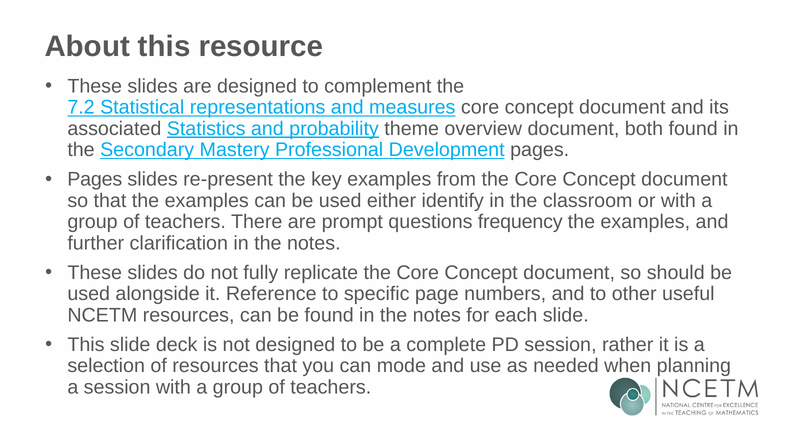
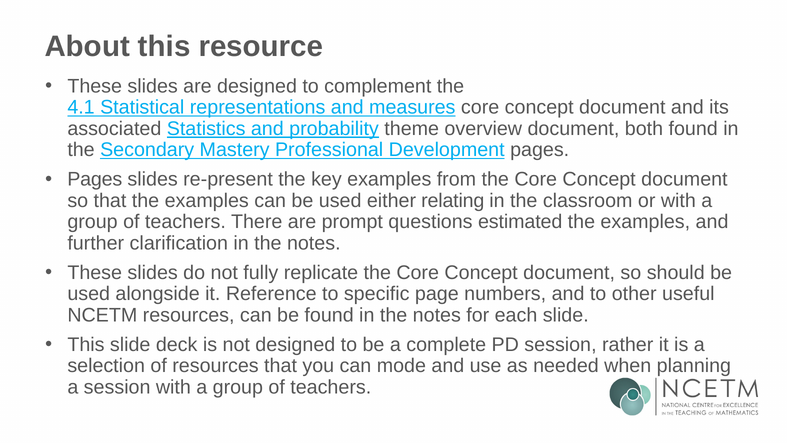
7.2: 7.2 -> 4.1 (81, 107)
identify: identify -> relating (453, 200)
frequency: frequency -> estimated (520, 222)
